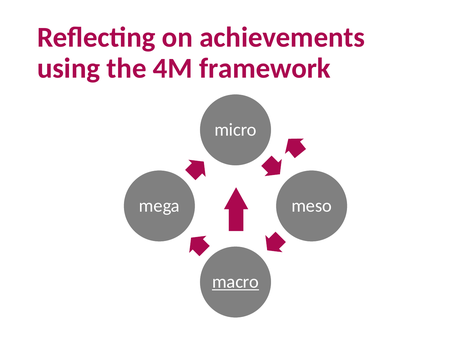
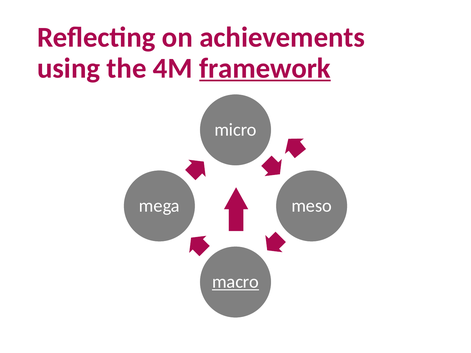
framework underline: none -> present (265, 68)
